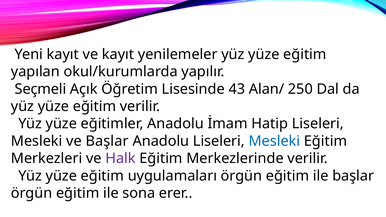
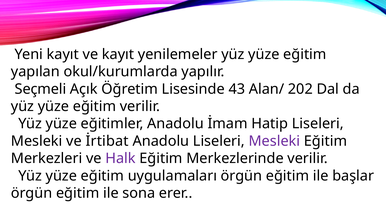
250: 250 -> 202 (300, 89)
ve Başlar: Başlar -> İrtibat (107, 141)
Mesleki colour: blue -> purple (274, 141)
